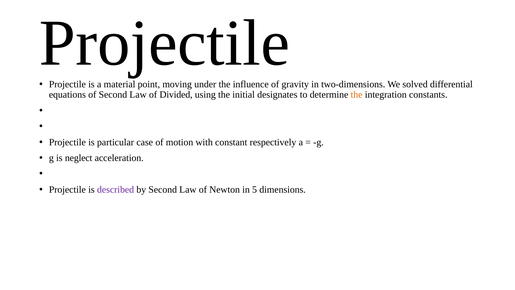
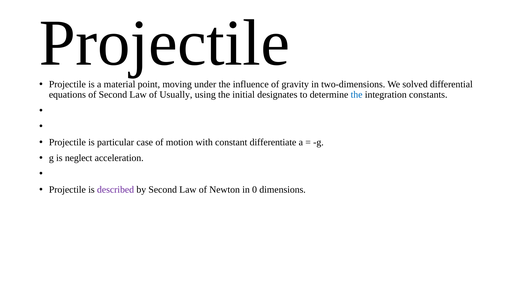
Divided: Divided -> Usually (176, 95)
the colour: orange -> blue (357, 95)
respectively: respectively -> differentiate (273, 142)
5: 5 -> 0 (255, 189)
